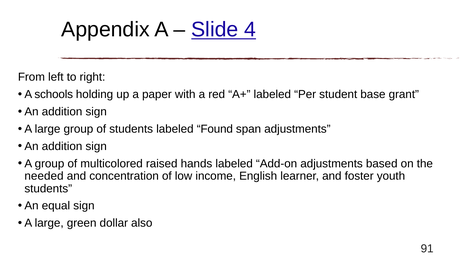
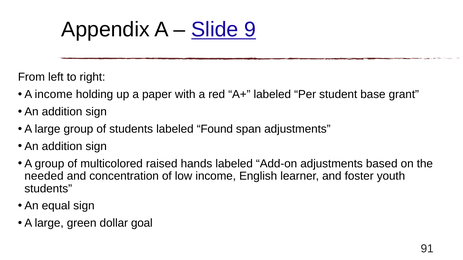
4: 4 -> 9 (250, 30)
A schools: schools -> income (54, 95)
also: also -> goal (142, 223)
